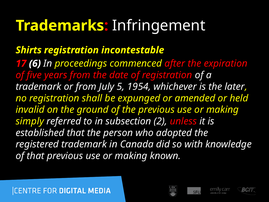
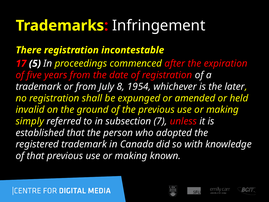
Shirts: Shirts -> There (29, 50)
6: 6 -> 5 (35, 63)
5: 5 -> 8 (121, 87)
2: 2 -> 7 (160, 121)
